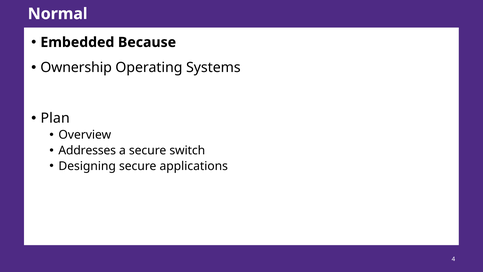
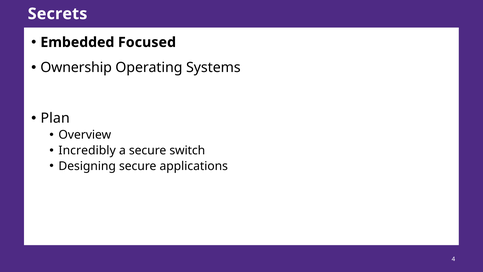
Normal: Normal -> Secrets (58, 14)
Because: Because -> Focused (147, 42)
Addresses: Addresses -> Incredibly (87, 150)
